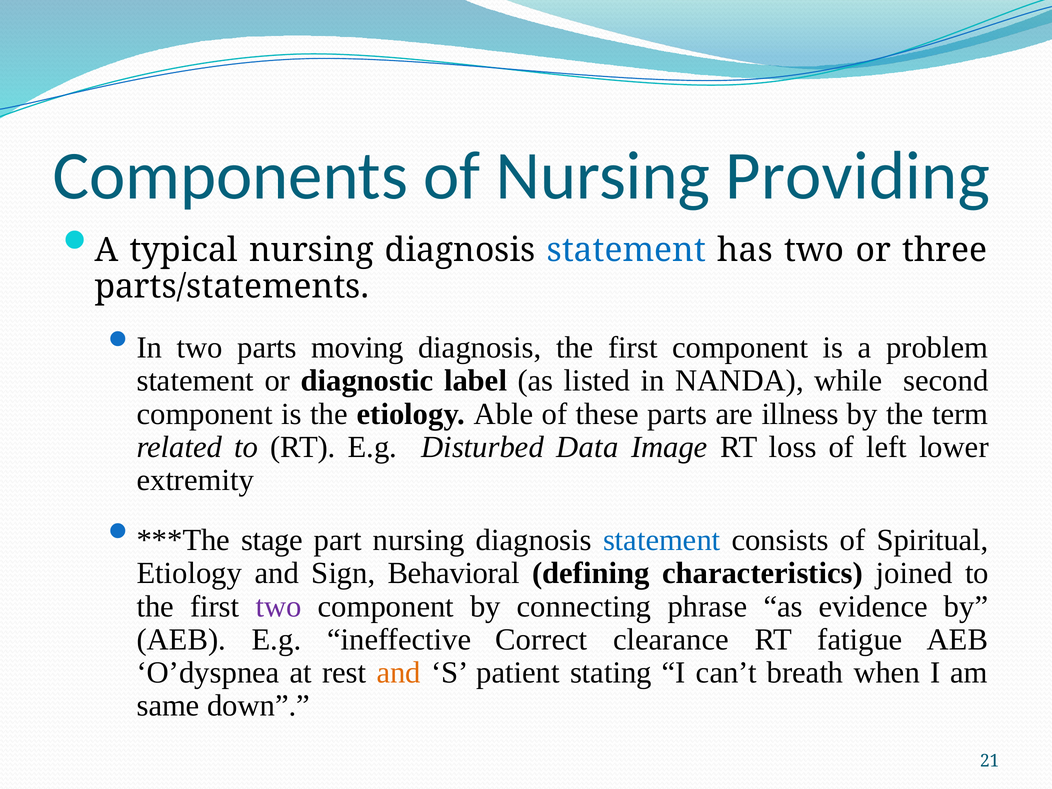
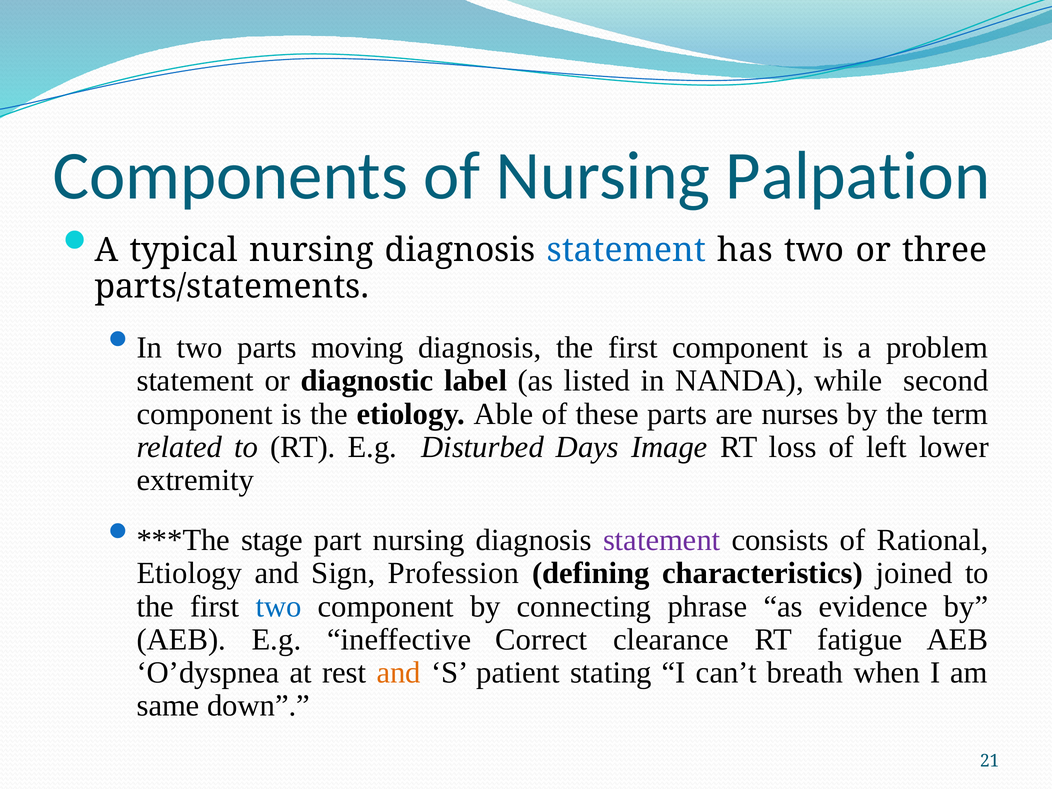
Providing: Providing -> Palpation (858, 176)
illness: illness -> nurses (800, 414)
Data: Data -> Days (587, 447)
statement colour: blue -> purple (662, 540)
Spiritual: Spiritual -> Rational (932, 540)
Behavioral: Behavioral -> Profession (453, 573)
two colour: purple -> blue (279, 606)
